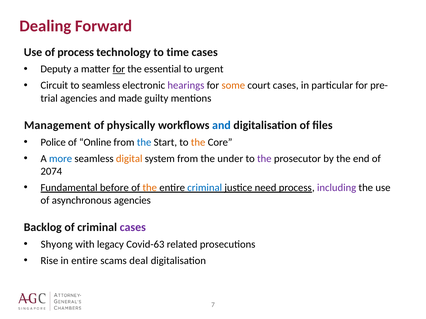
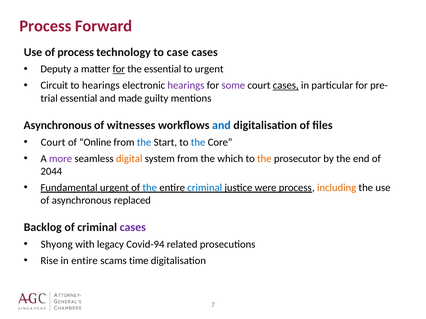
Dealing: Dealing -> Process (45, 26)
time: time -> case (178, 52)
to seamless: seamless -> hearings (101, 86)
some colour: orange -> purple (233, 86)
cases underline: none -> present (286, 86)
agencies: agencies -> essential (79, 98)
Management: Management -> Asynchronous (58, 125)
physically: physically -> witnesses (131, 125)
Police: Police -> Court (53, 142)
the colour: orange -> blue (198, 142)
more colour: blue -> purple (61, 159)
under: under -> which (230, 159)
the colour: purple -> orange (264, 159)
2074: 2074 -> 2044 (51, 172)
Fundamental before: before -> urgent (114, 188)
the colour: orange -> blue (150, 188)
need: need -> were (266, 188)
including colour: purple -> orange (337, 188)
asynchronous agencies: agencies -> replaced (132, 201)
Covid-63: Covid-63 -> Covid-94 (145, 245)
deal: deal -> time (139, 261)
